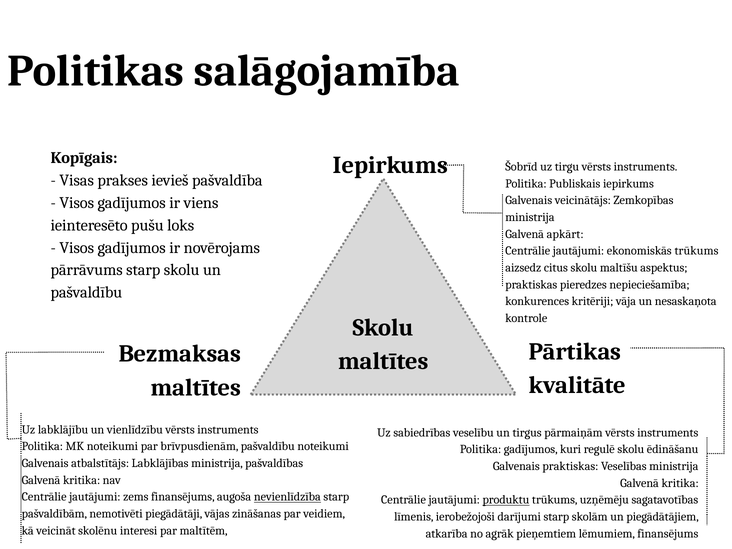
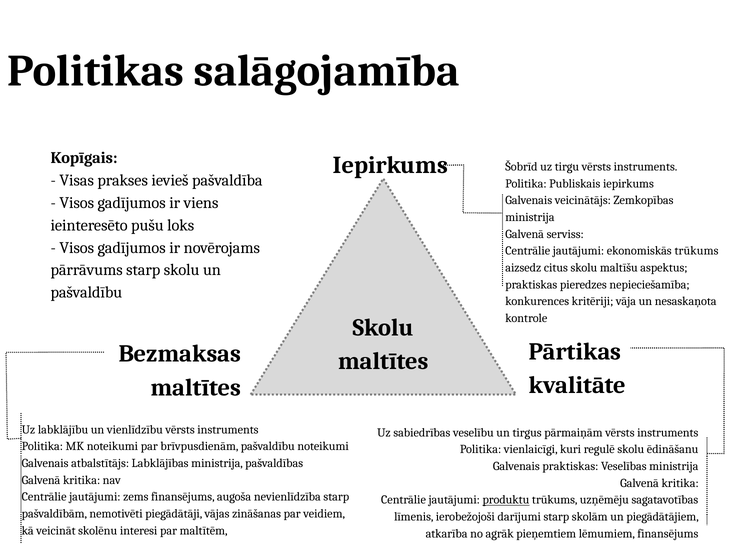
apkārt: apkārt -> serviss (565, 234)
Politika gadījumos: gadījumos -> vienlaicīgi (531, 449)
nevienlīdzība underline: present -> none (287, 497)
